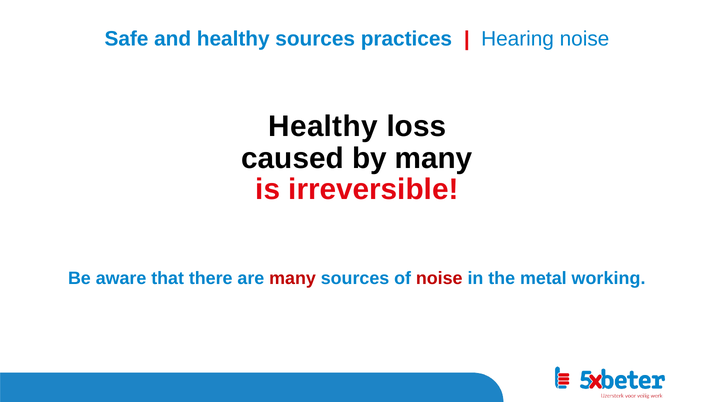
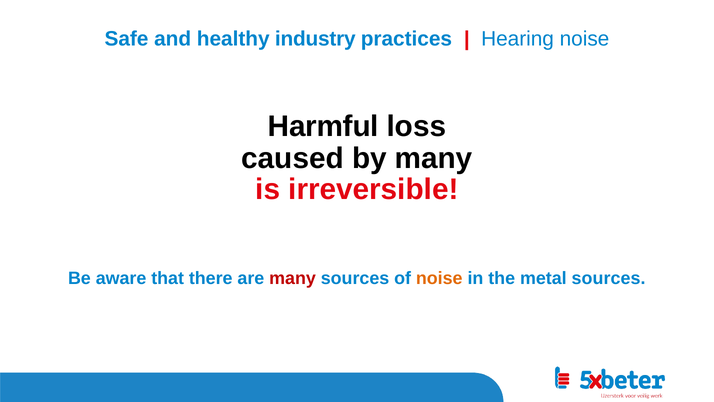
healthy sources: sources -> industry (315, 39)
Healthy: Healthy -> Harmful (323, 126)
noise colour: red -> orange (439, 278)
metal working: working -> sources (609, 278)
